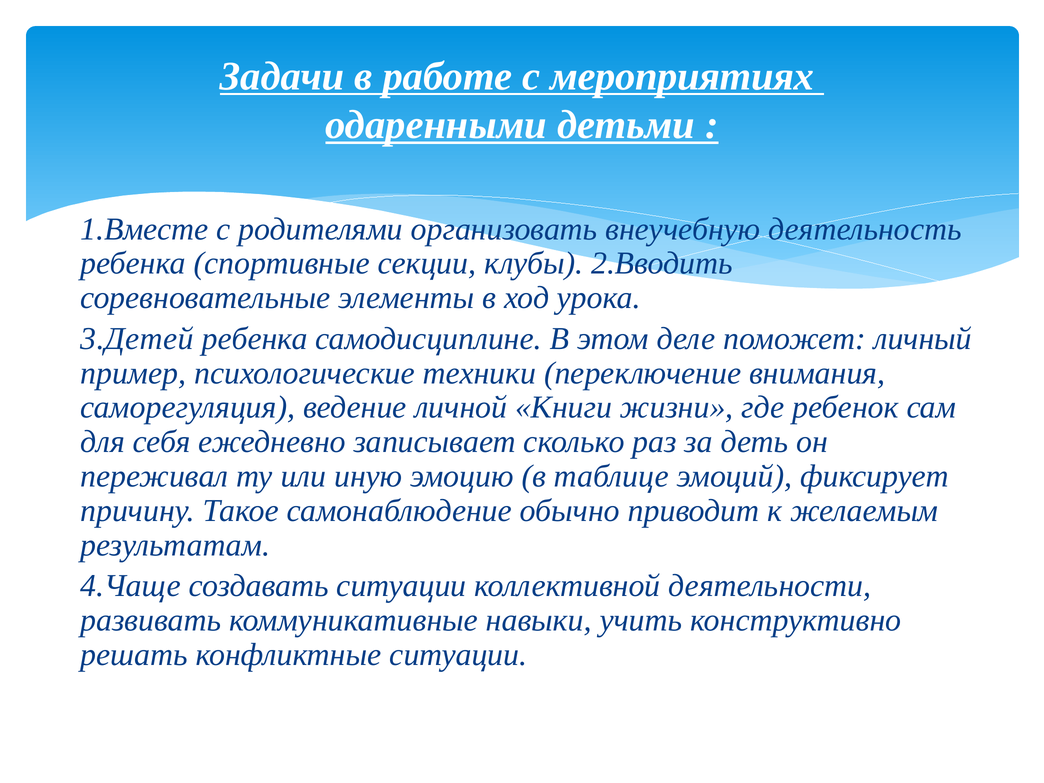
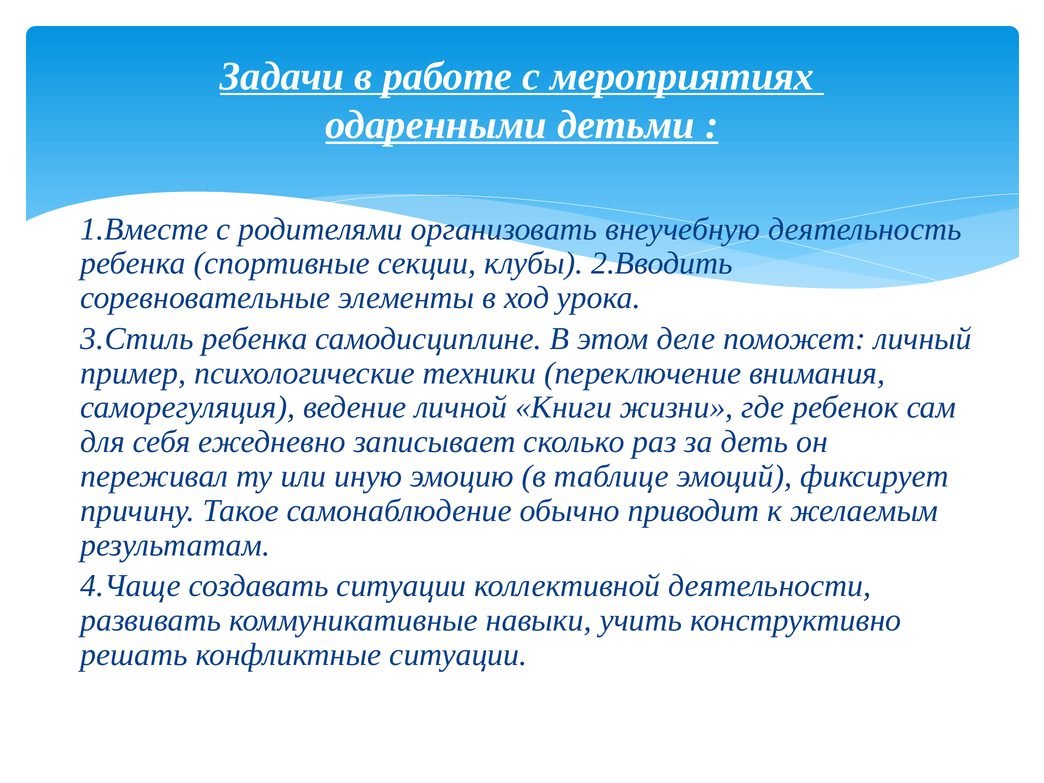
3.Детей: 3.Детей -> 3.Стиль (137, 339)
